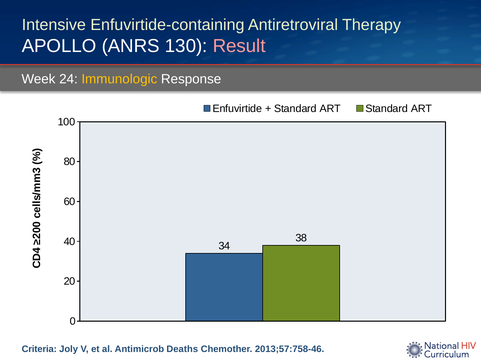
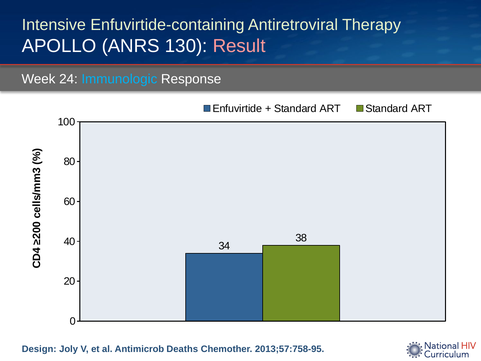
Immunologic colour: yellow -> light blue (119, 79)
Criteria: Criteria -> Design (39, 349)
2013;57:758-46: 2013;57:758-46 -> 2013;57:758-95 (290, 349)
